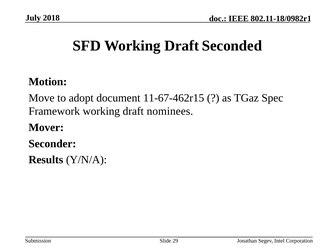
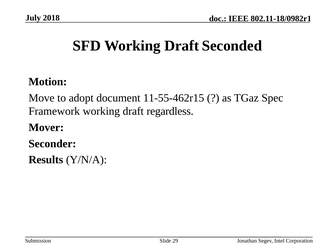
11-67-462r15: 11-67-462r15 -> 11-55-462r15 (174, 98)
nominees: nominees -> regardless (170, 111)
